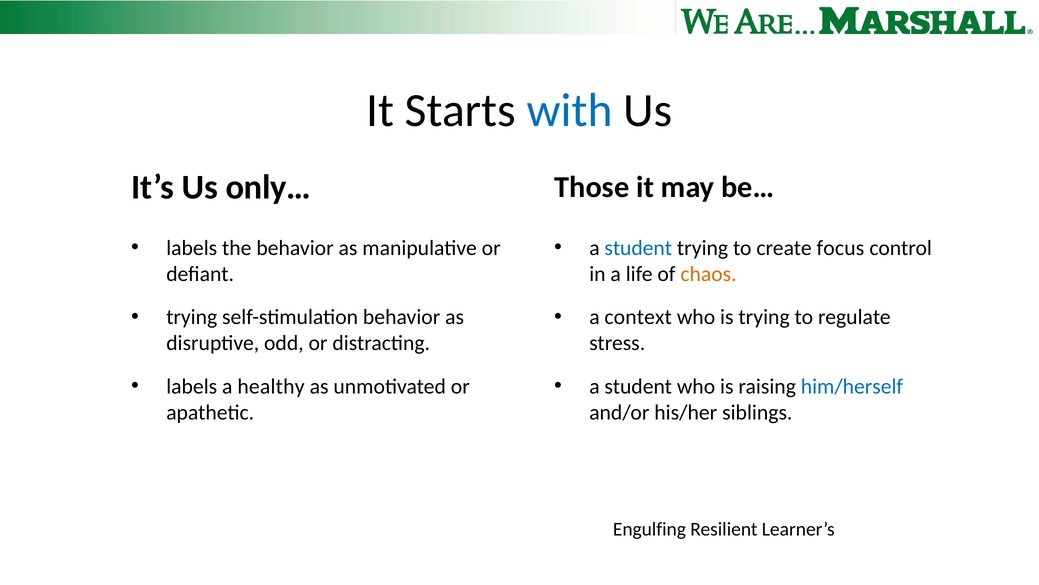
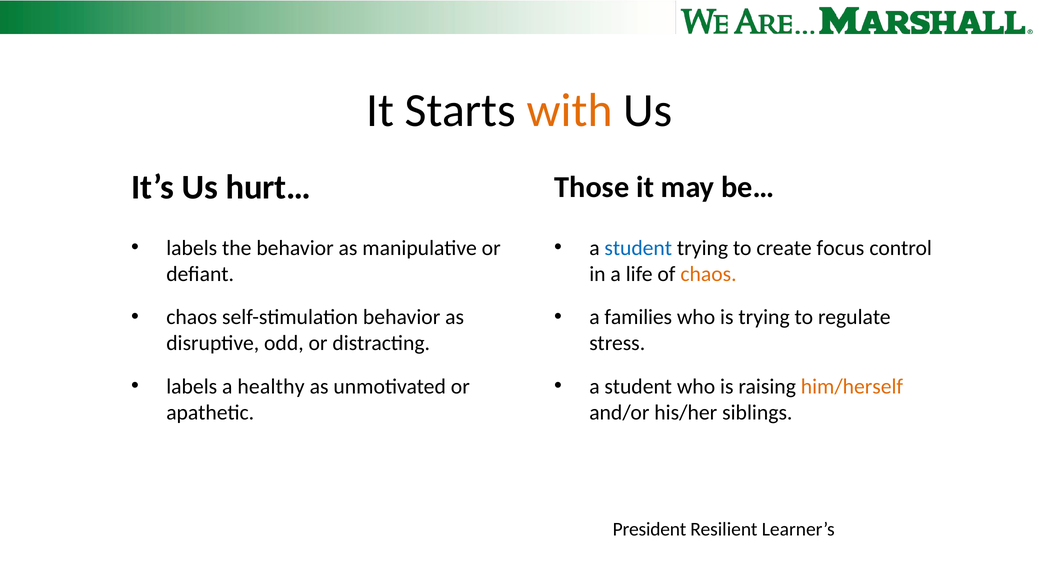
with colour: blue -> orange (570, 110)
only…: only… -> hurt… (268, 187)
trying: trying -> chaos (192, 317)
context: context -> families (638, 317)
him/herself colour: blue -> orange (852, 386)
Engulfing: Engulfing -> President (650, 529)
